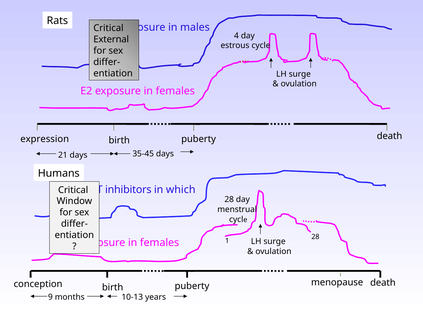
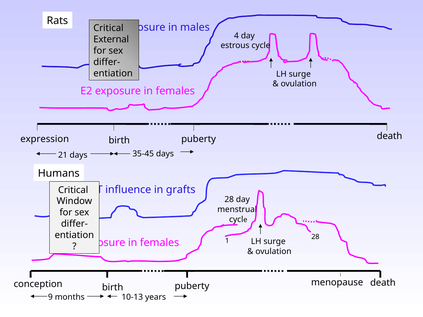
inhibitors: inhibitors -> influence (128, 190)
which: which -> grafts (181, 190)
